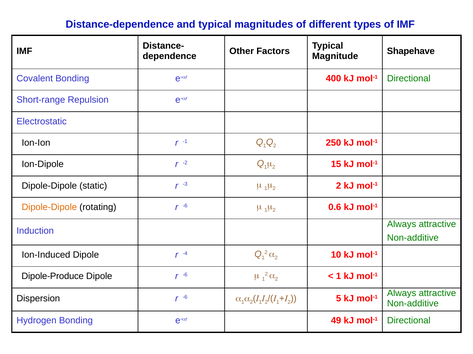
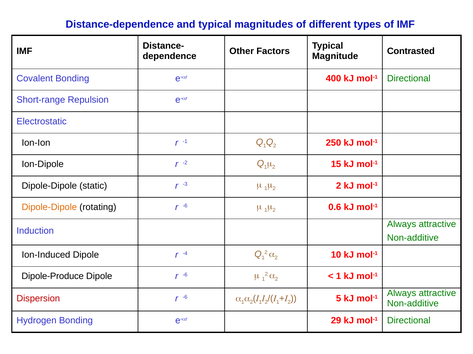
Shapehave: Shapehave -> Contrasted (411, 51)
Dispersion colour: black -> red (38, 299)
49: 49 -> 29 (336, 321)
